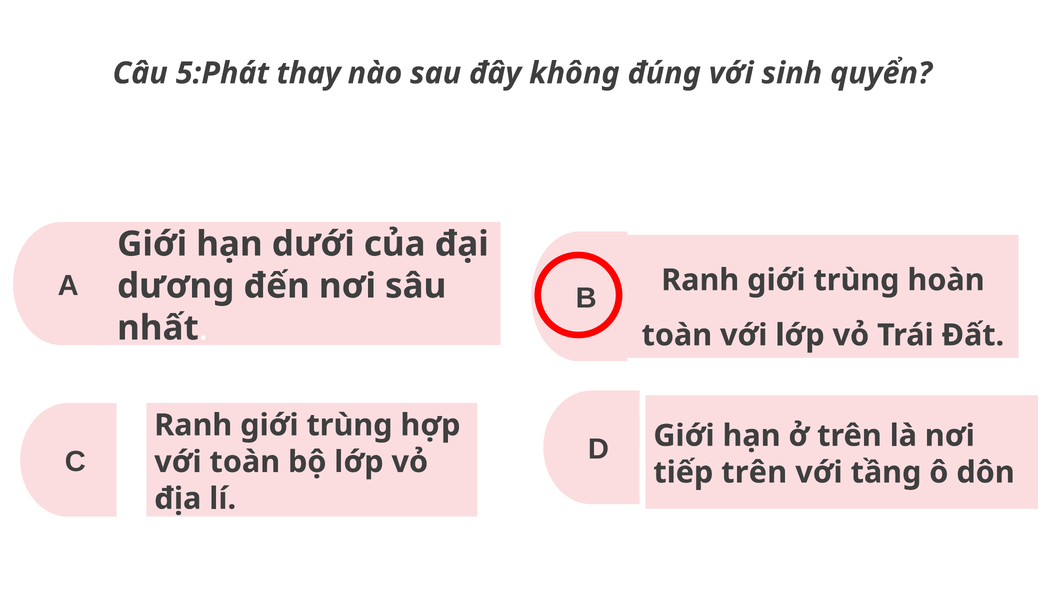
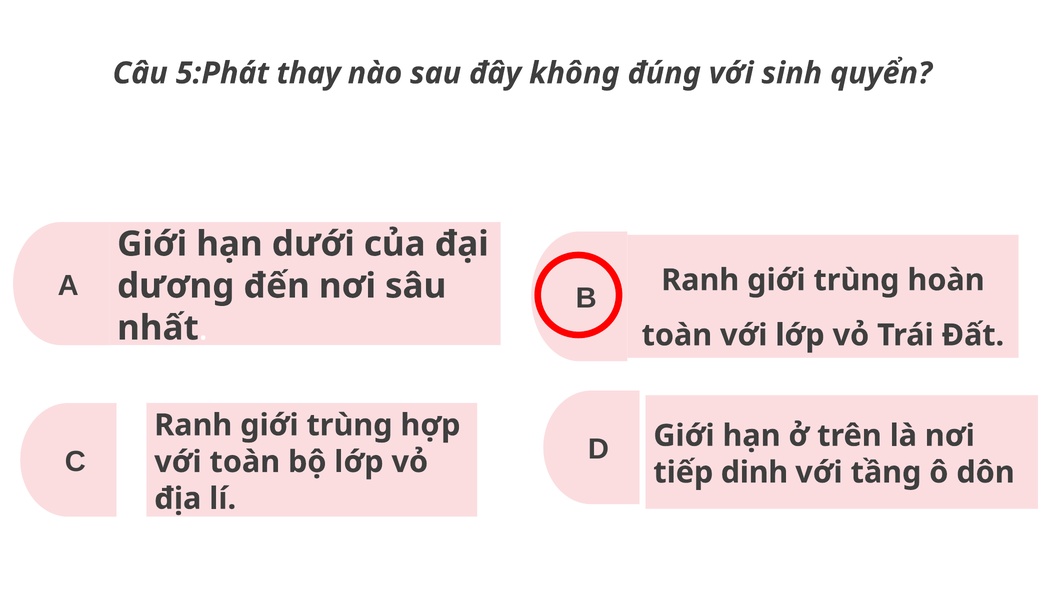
tiếp trên: trên -> dinh (754, 473)
